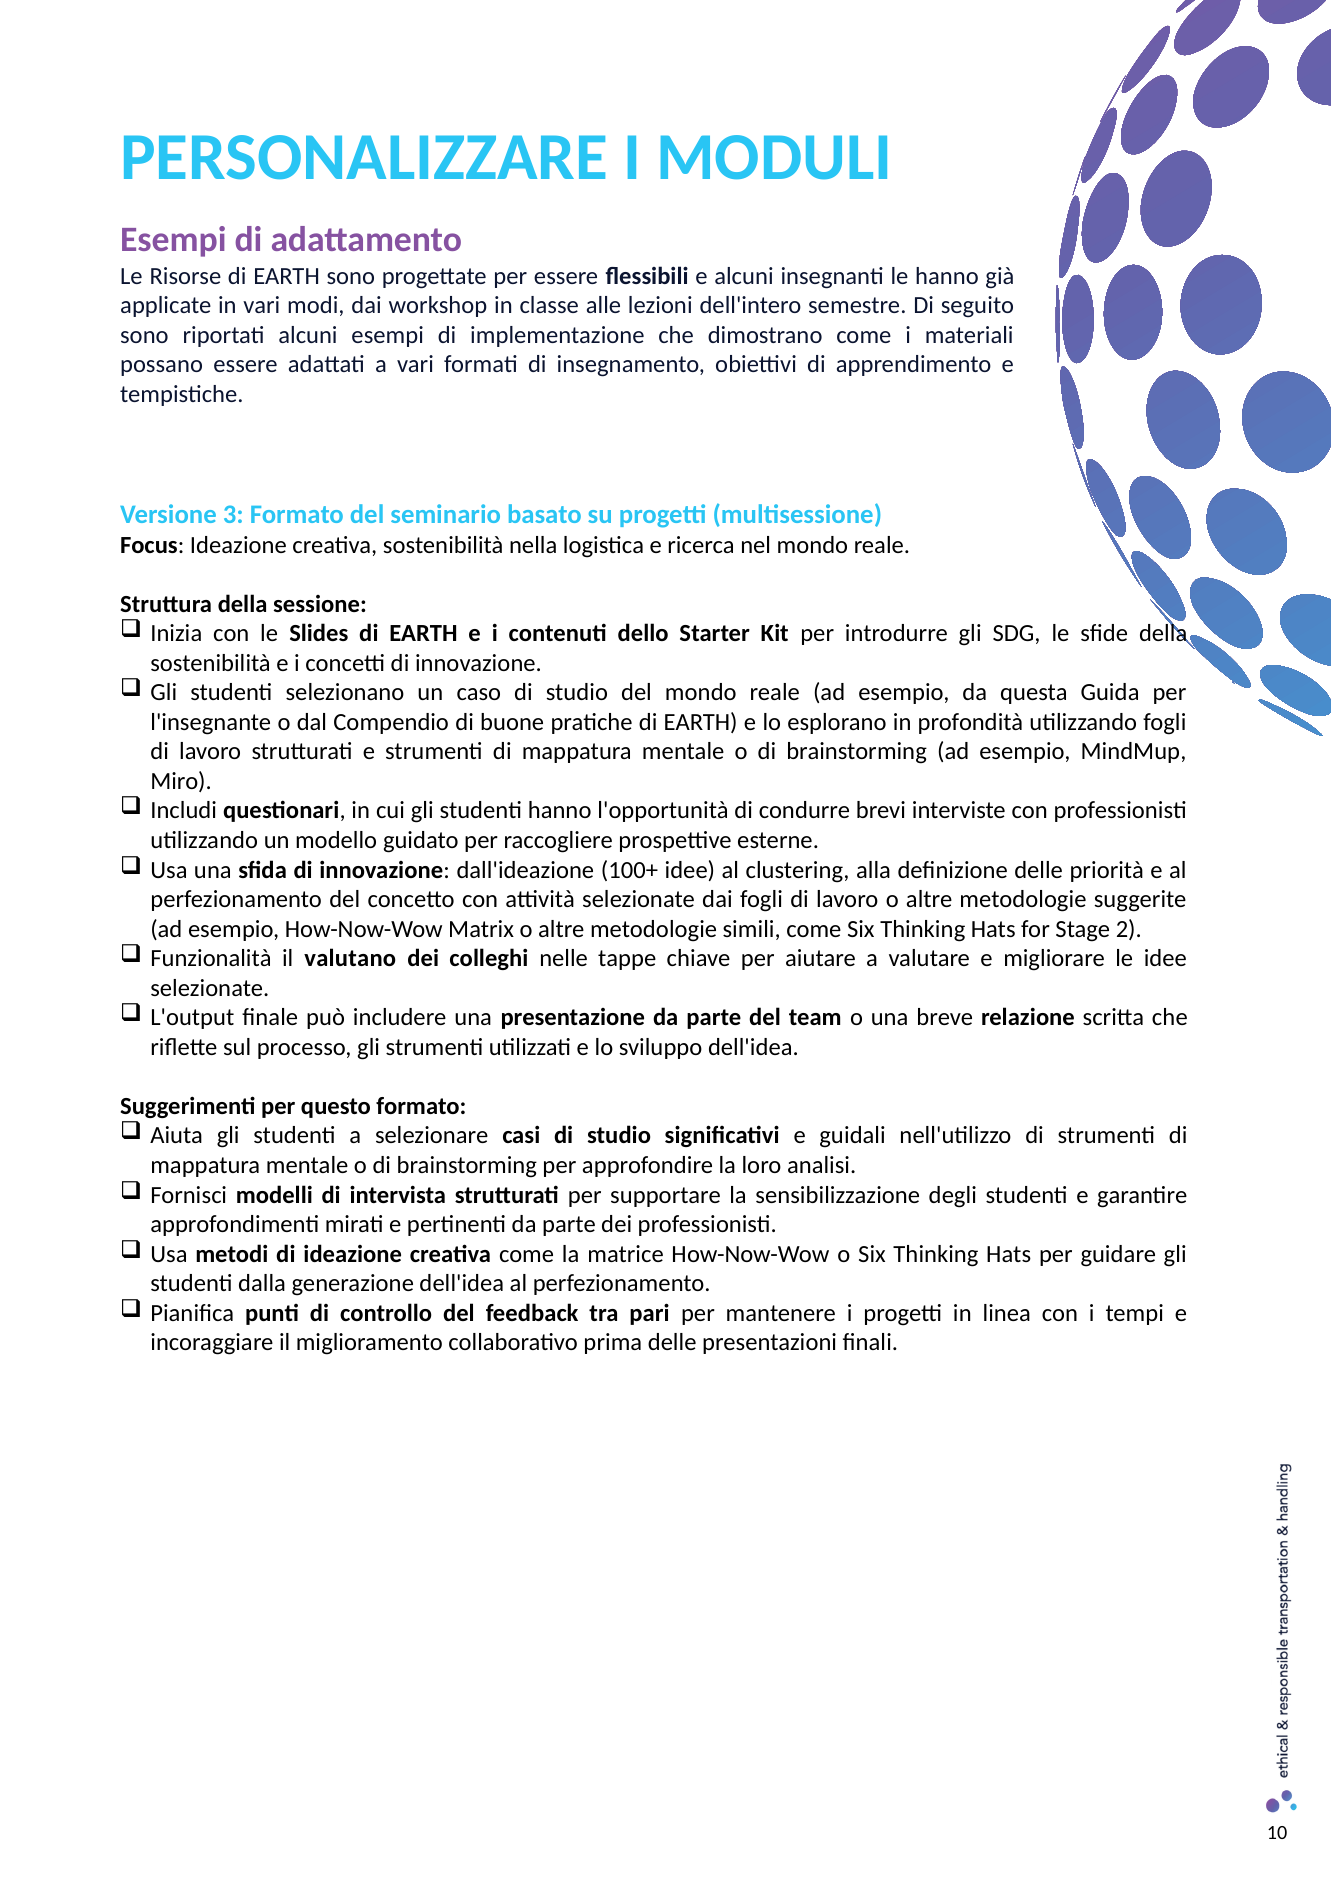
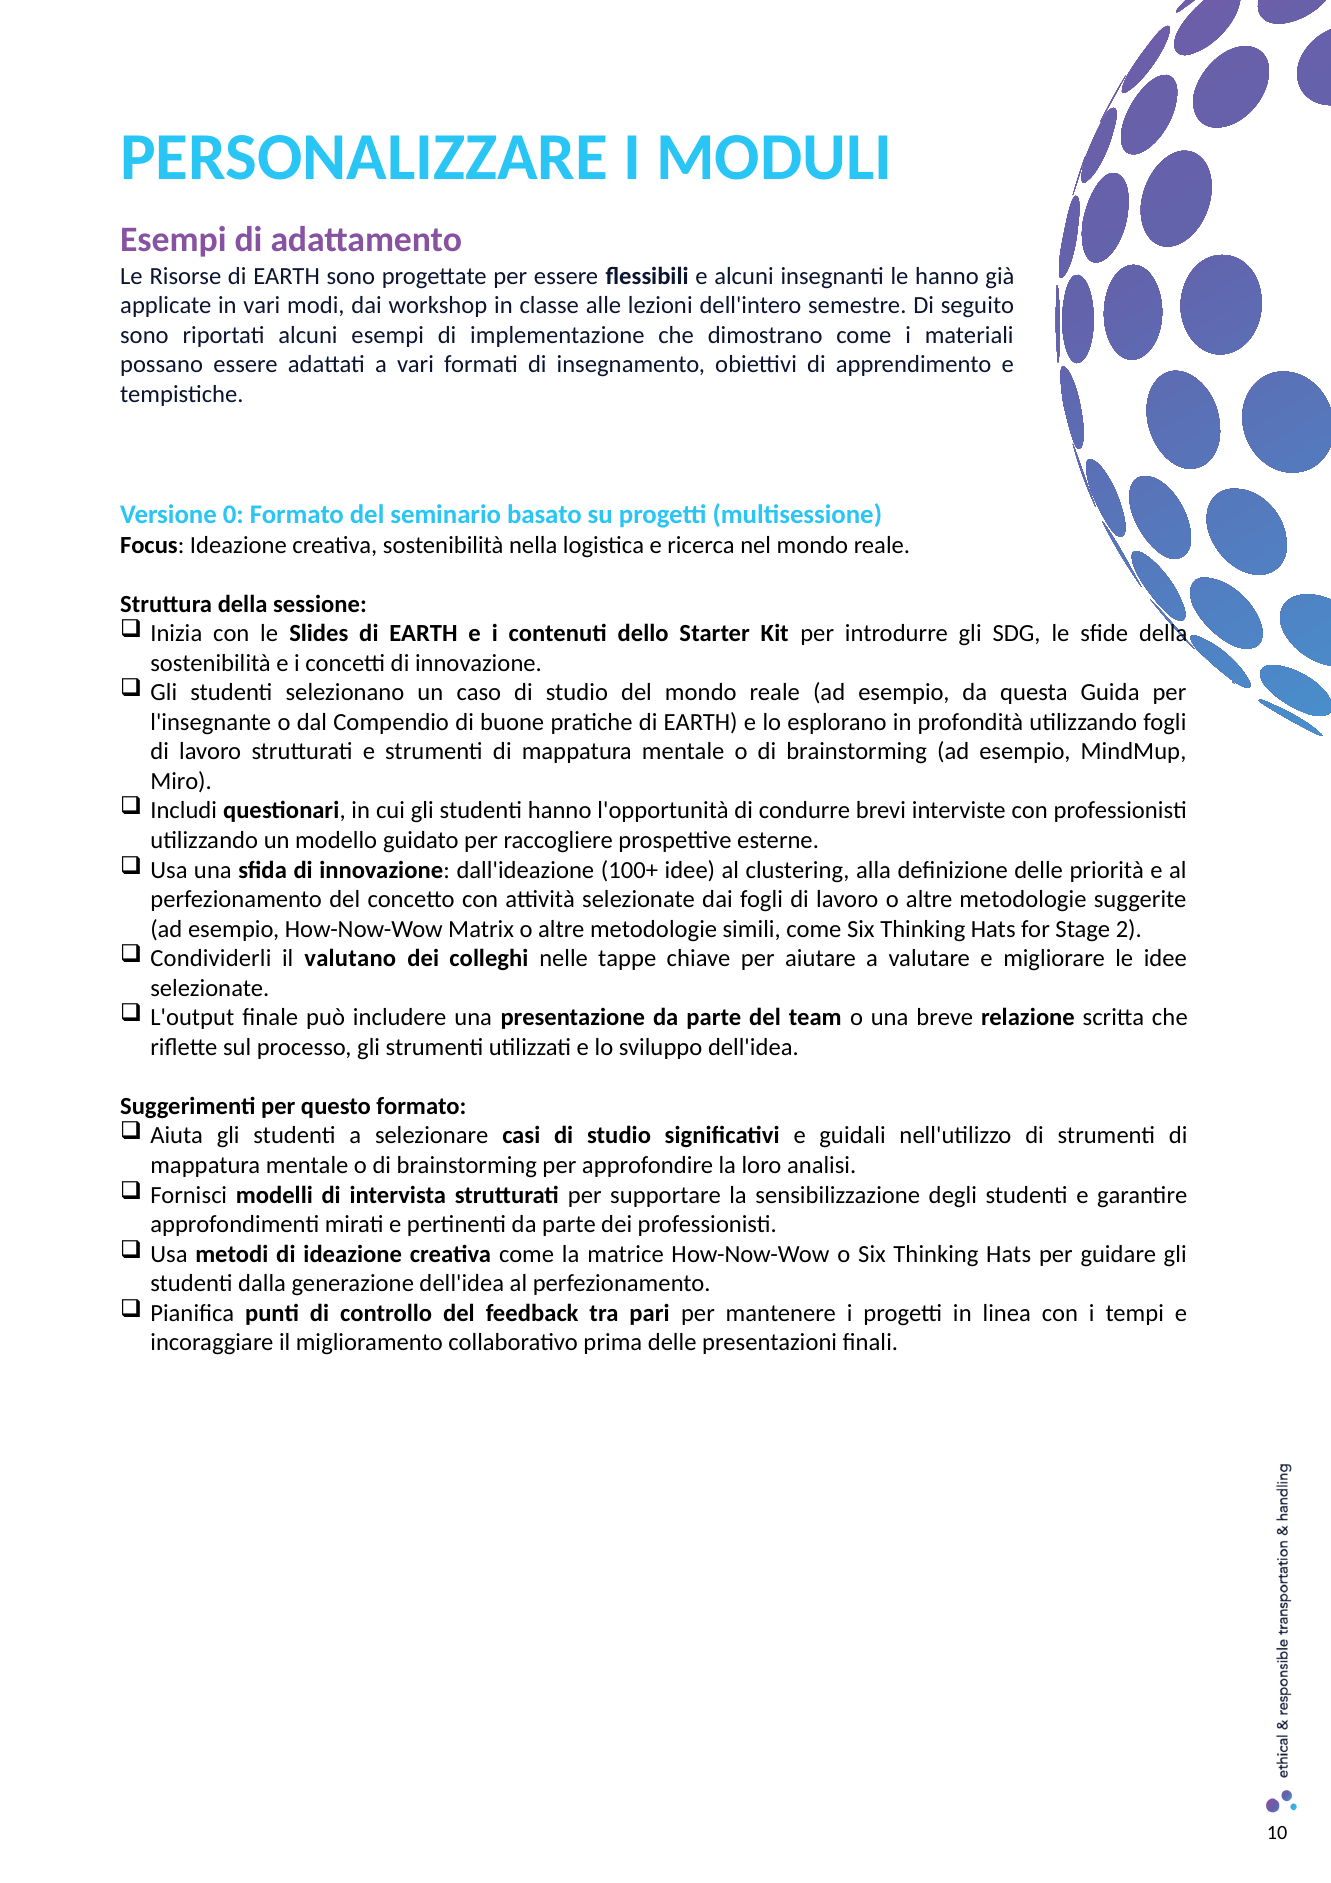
3: 3 -> 0 (233, 514)
Funzionalità: Funzionalità -> Condividerli (211, 958)
